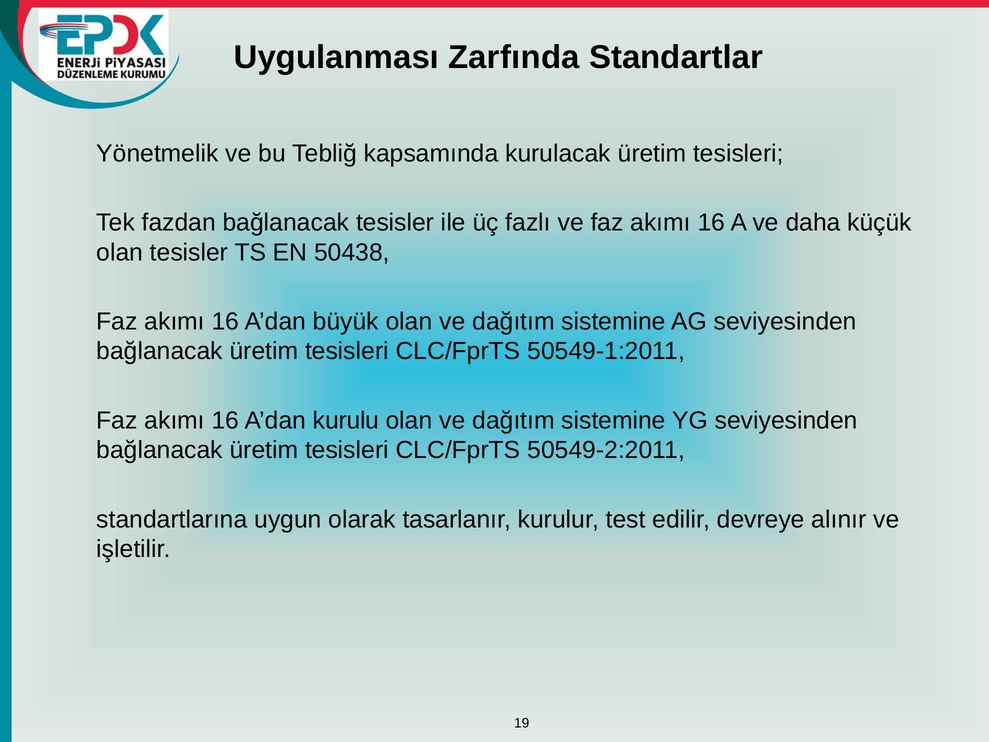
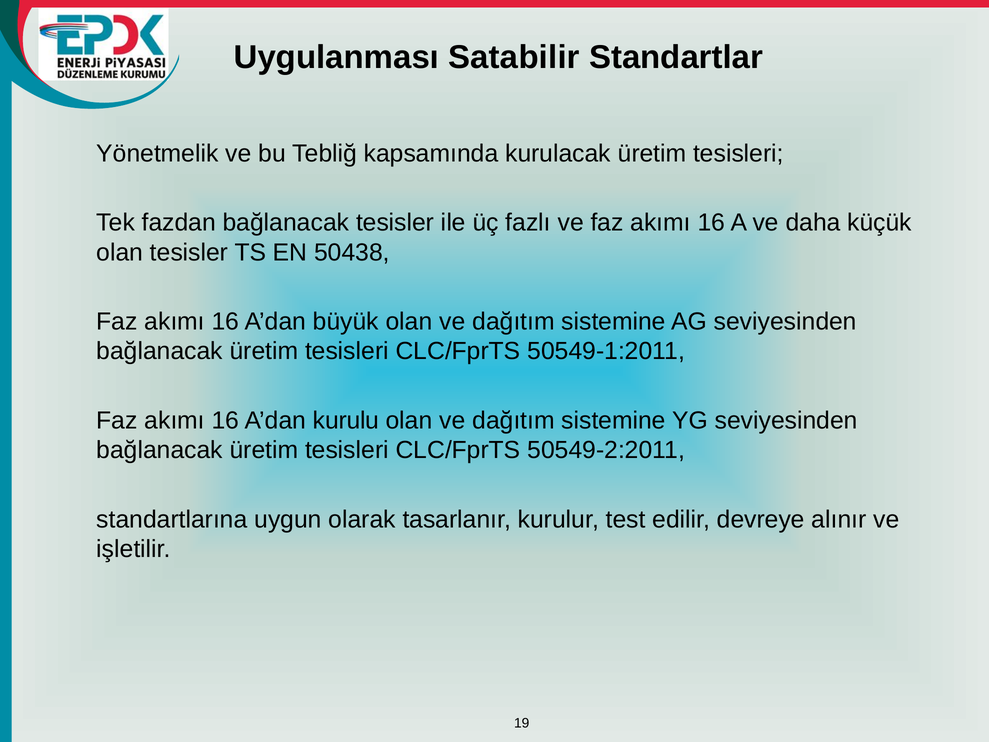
Zarfında: Zarfında -> Satabilir (514, 57)
